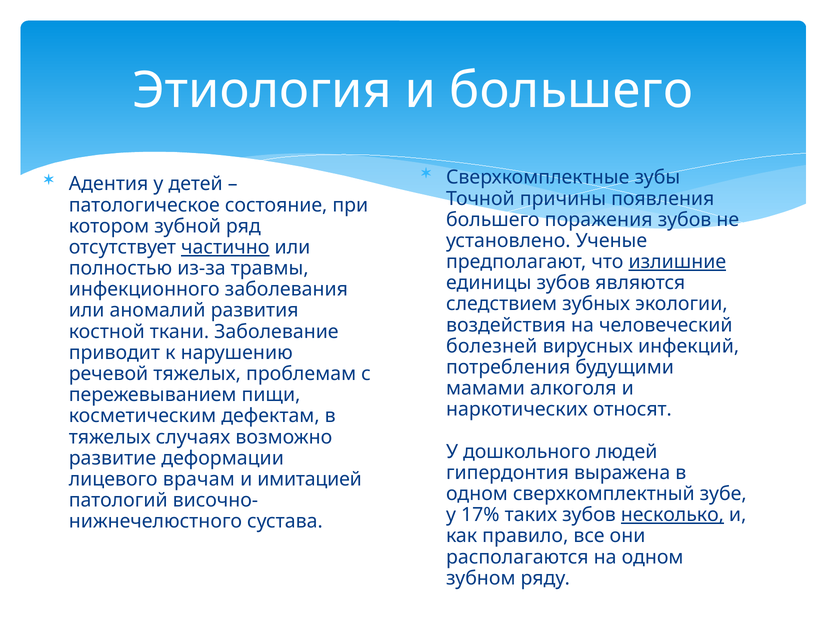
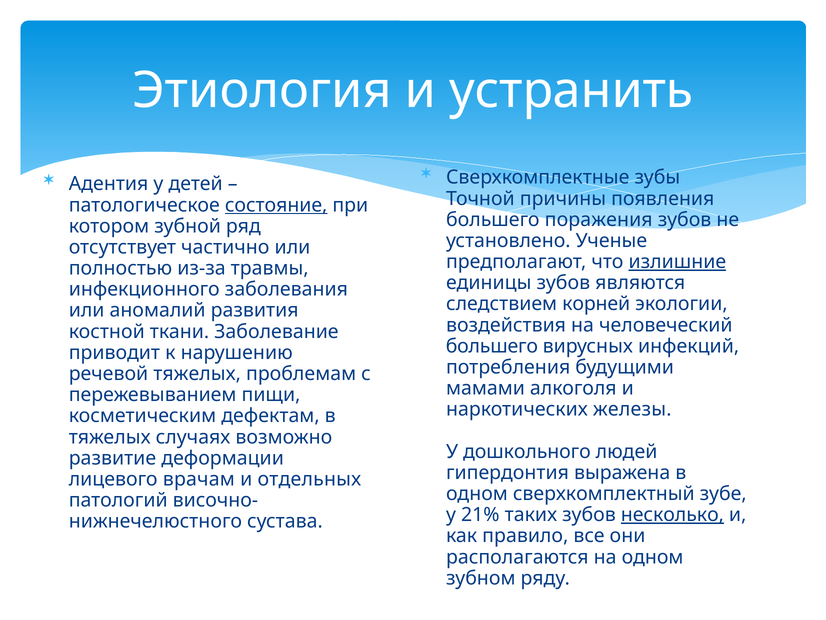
и большего: большего -> устранить (571, 91)
состояние underline: none -> present (276, 205)
частично underline: present -> none (225, 247)
зубных: зубных -> корней (596, 304)
болезней: болезней -> большего (492, 346)
относят: относят -> железы (632, 409)
имитацией: имитацией -> отдельных (309, 479)
17%: 17% -> 21% (480, 514)
